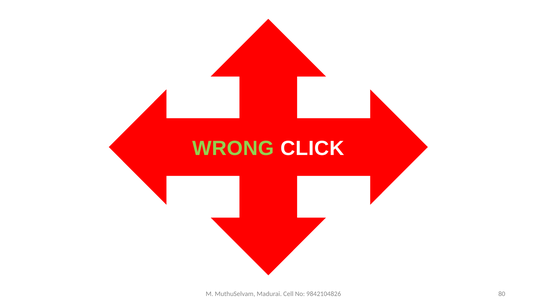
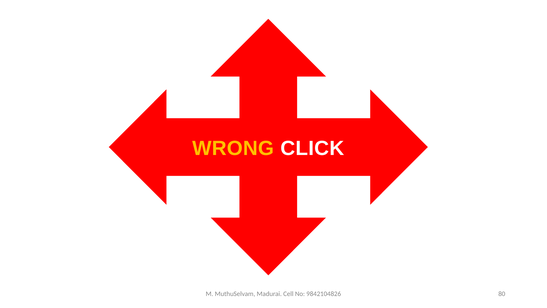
WRONG colour: light green -> yellow (233, 148)
